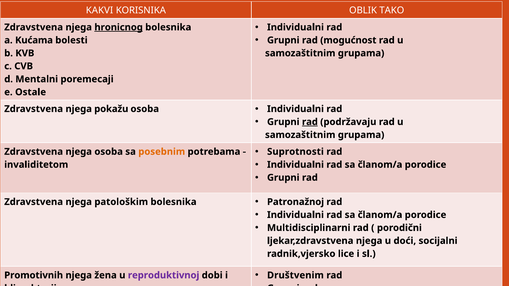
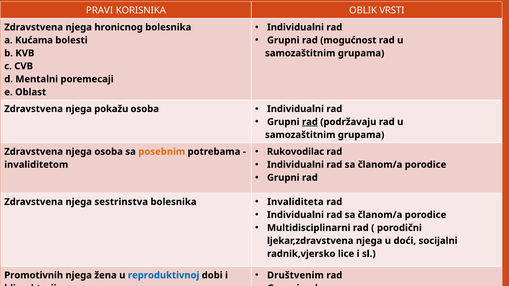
KAKVI: KAKVI -> PRAVI (100, 10)
TAKO: TAKO -> VRSTI (392, 10)
hronicnog underline: present -> none (119, 27)
Ostale: Ostale -> Oblast (31, 92)
Suprotnosti: Suprotnosti -> Rukovodilac (296, 152)
patološkim: patološkim -> sestrinstva (121, 202)
Patronažnoj: Patronažnoj -> Invaliditeta (295, 202)
reproduktivnoj colour: purple -> blue (164, 276)
